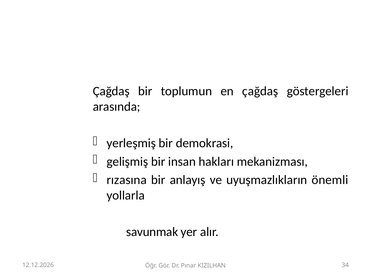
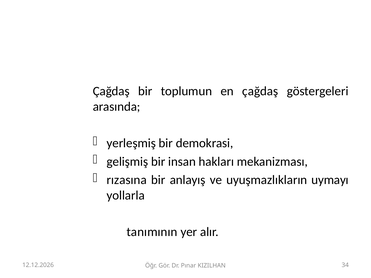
önemli: önemli -> uymayı (330, 180)
savunmak: savunmak -> tanımının (152, 232)
